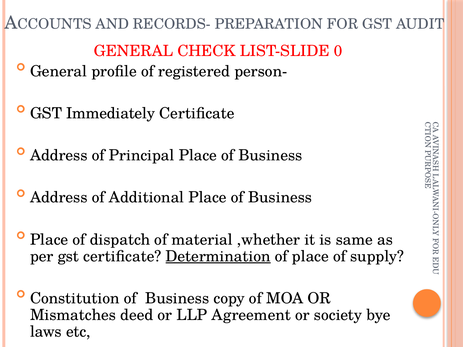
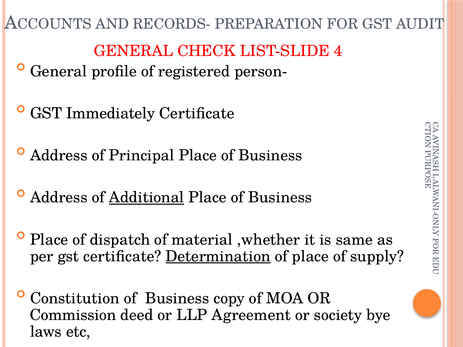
0: 0 -> 4 (338, 51)
Additional underline: none -> present (147, 198)
Mismatches: Mismatches -> Commission (73, 315)
